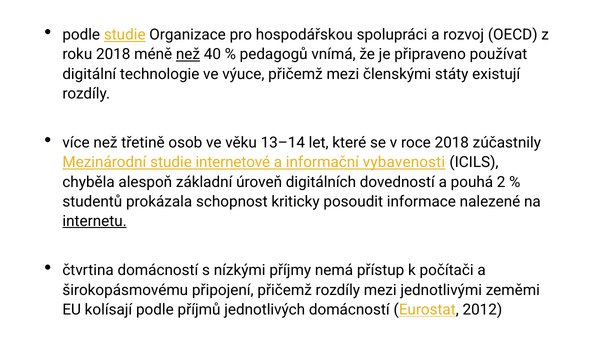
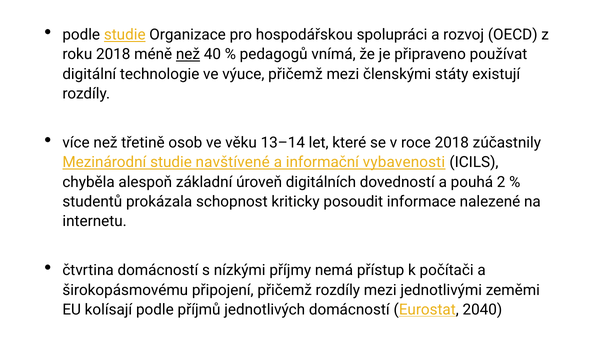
internetové: internetové -> navštívené (233, 163)
internetu underline: present -> none (95, 222)
2012: 2012 -> 2040 (482, 310)
